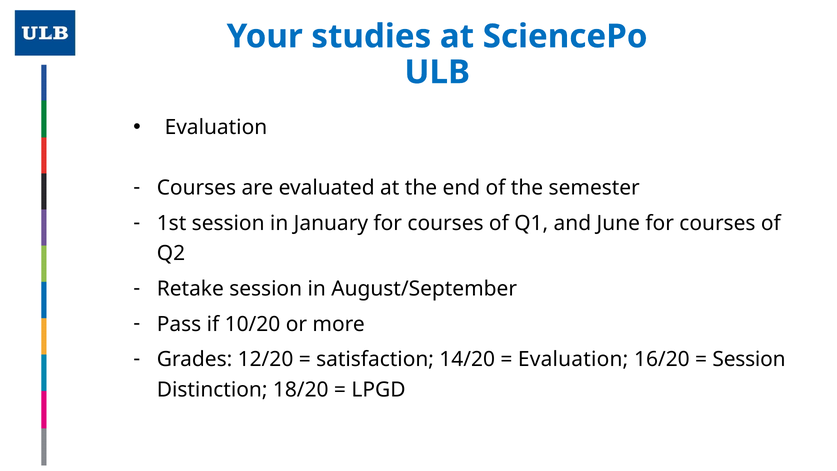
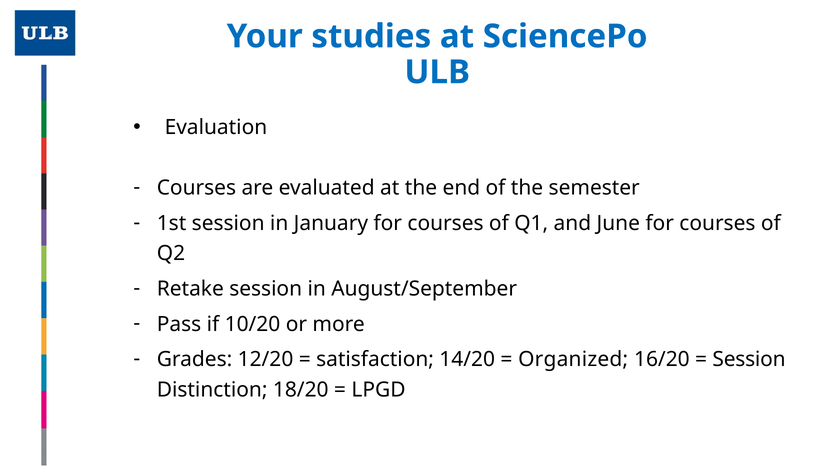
Evaluation: Evaluation -> Organized (573, 359)
